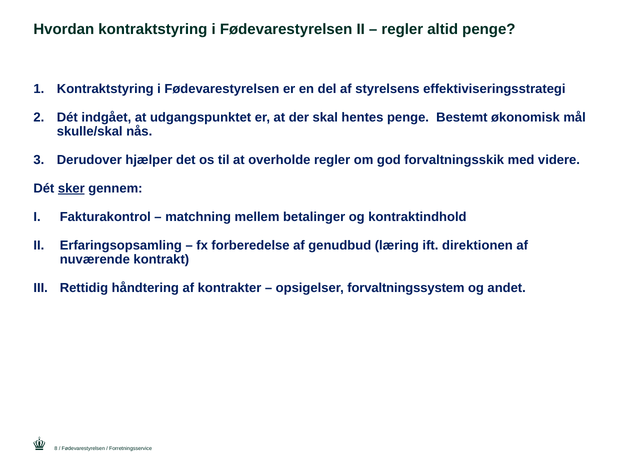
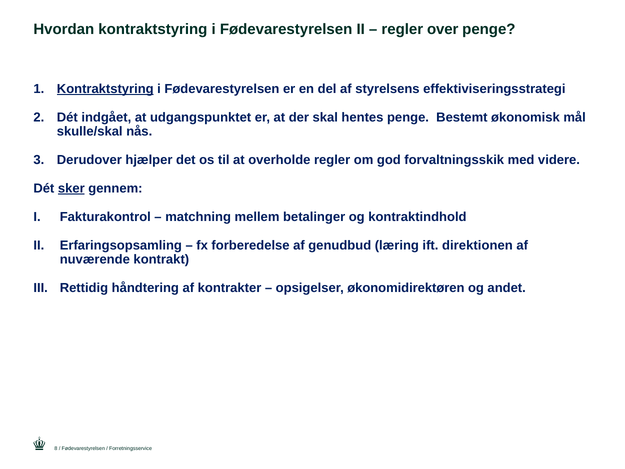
altid: altid -> over (443, 29)
Kontraktstyring underline: none -> present (105, 89)
forvaltningssystem: forvaltningssystem -> økonomidirektøren (406, 288)
